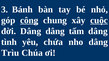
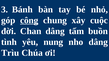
cuộc underline: present -> none (99, 20)
đời Dâng: Dâng -> Chan (31, 31)
tấm dâng: dâng -> buồn (98, 31)
chứa: chứa -> nung (53, 42)
